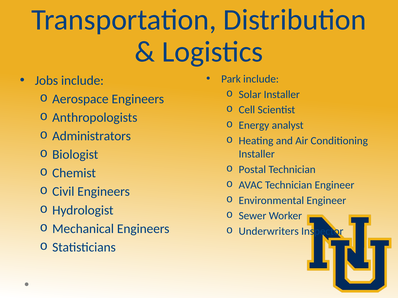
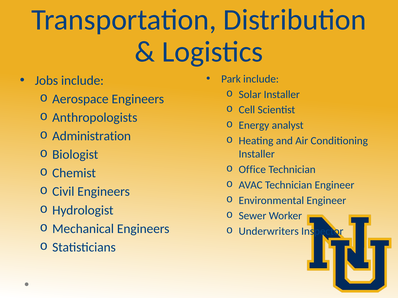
Administrators: Administrators -> Administration (92, 136)
Postal: Postal -> Office (252, 170)
